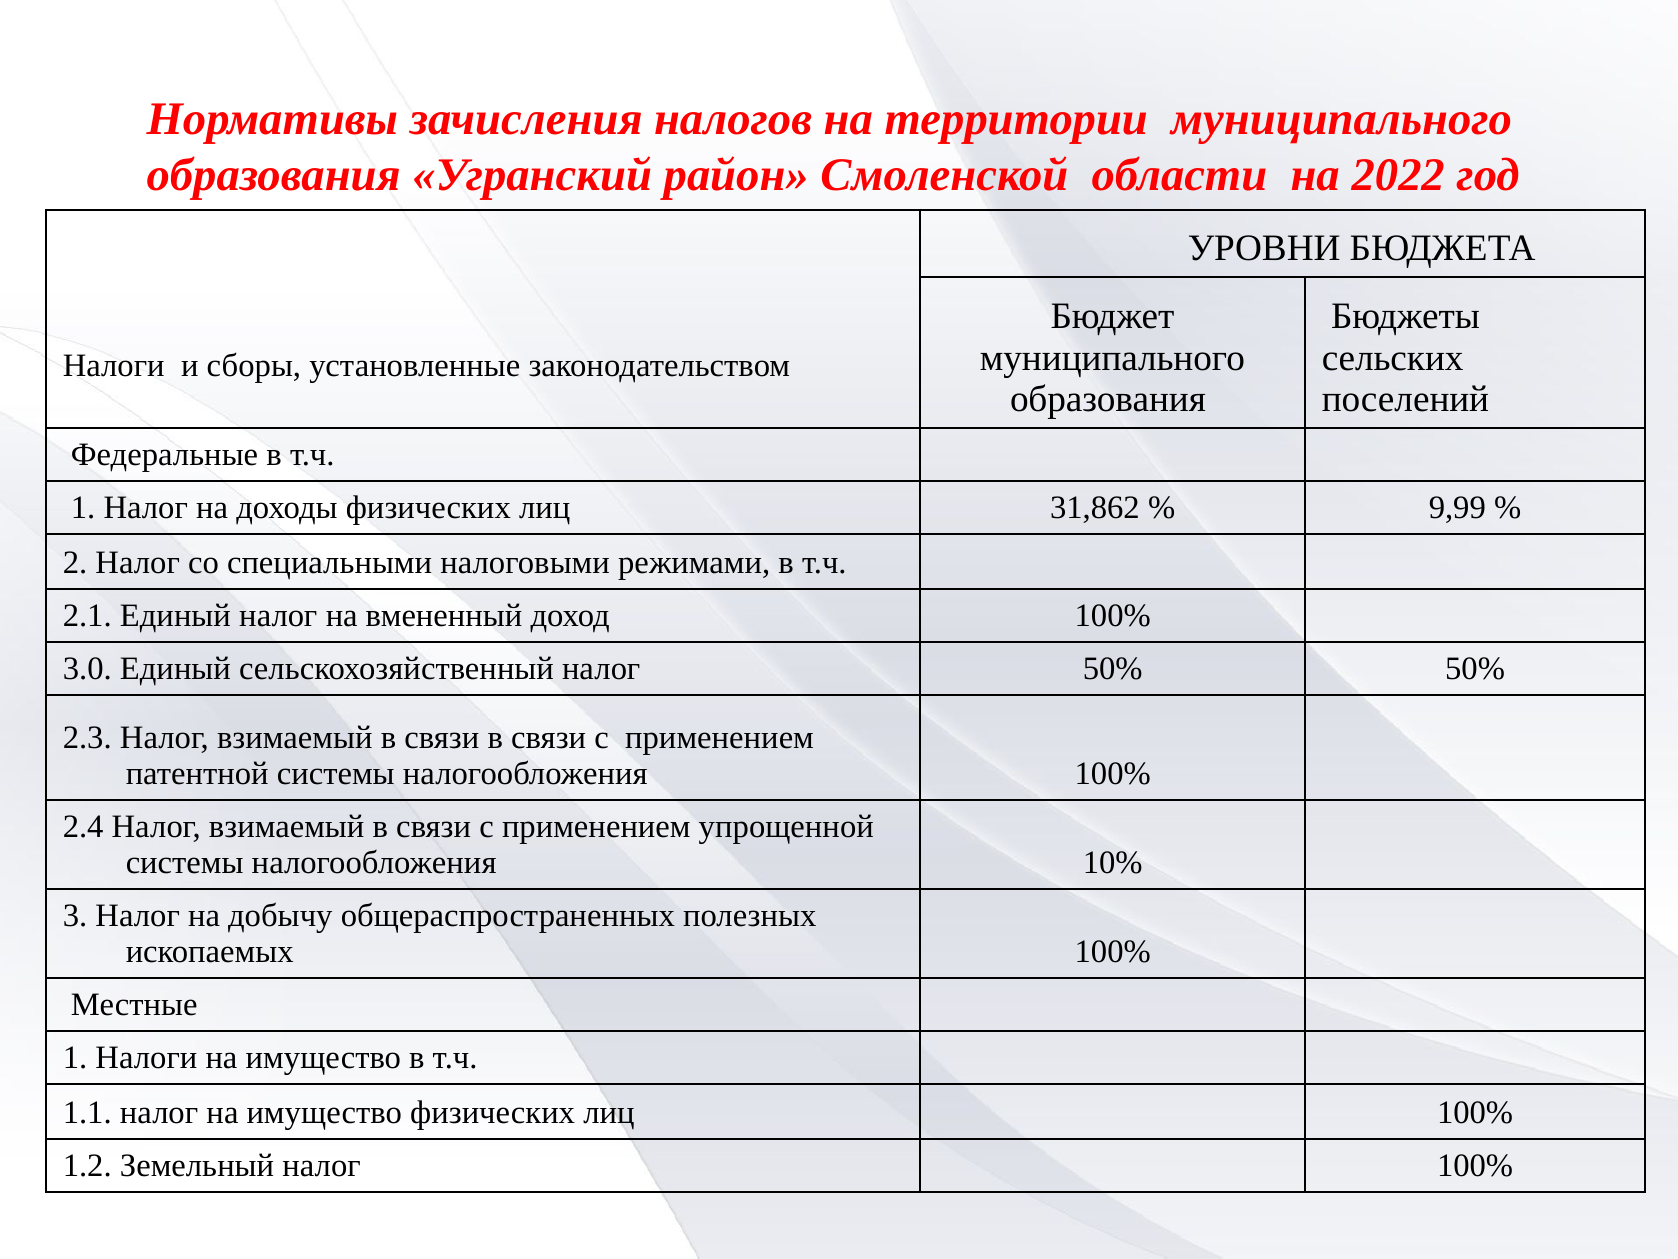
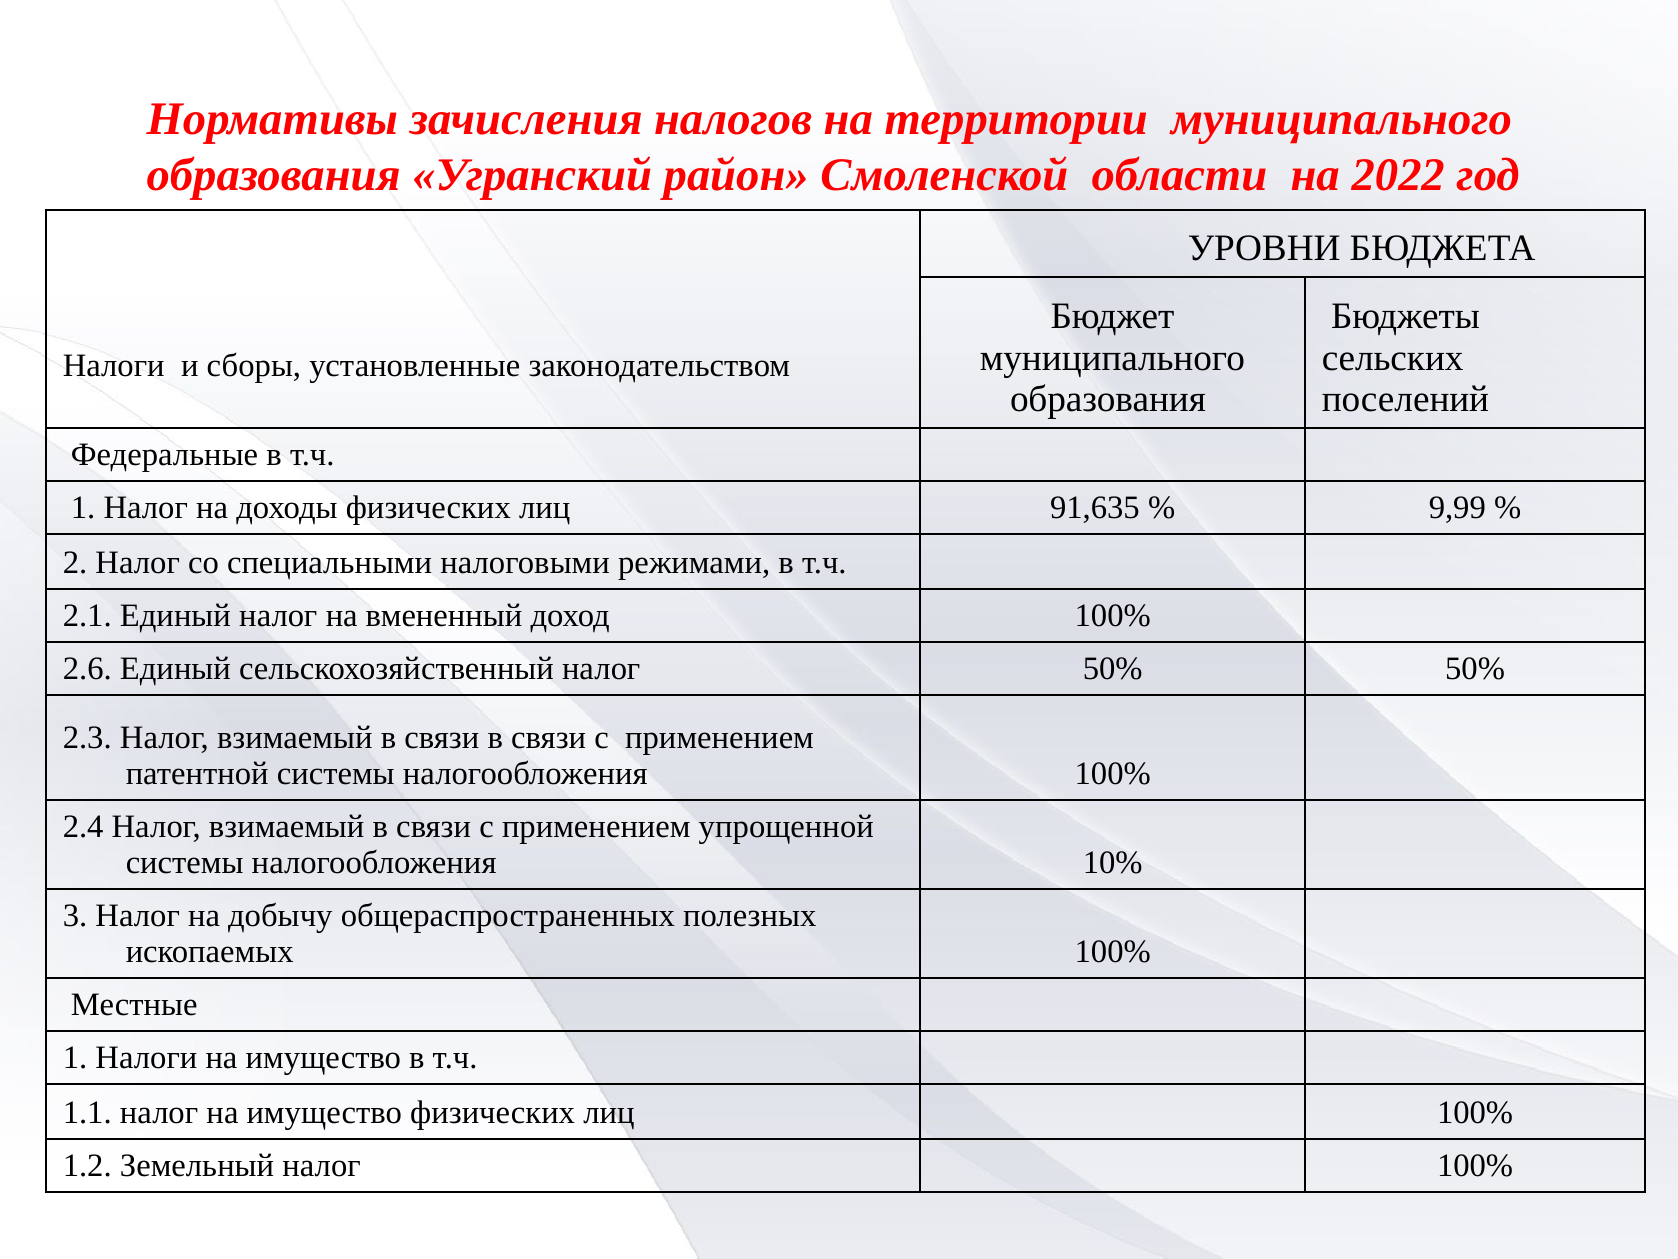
31,862: 31,862 -> 91,635 (1095, 508)
3.0: 3.0 -> 2.6 (87, 669)
